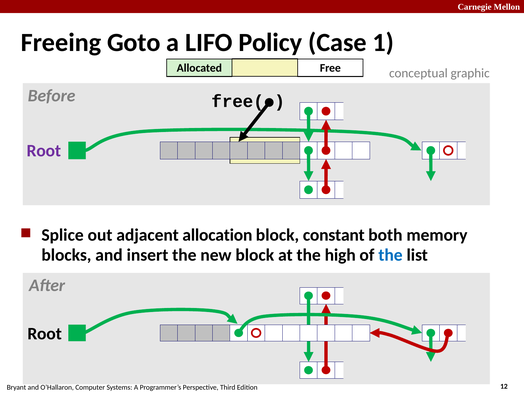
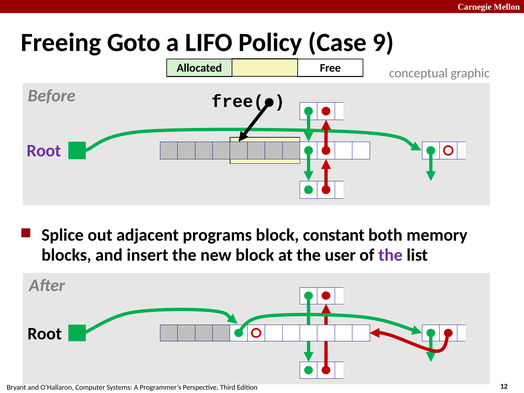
1: 1 -> 9 (383, 43)
allocation: allocation -> programs (217, 235)
high: high -> user (340, 255)
the colour: blue -> purple (390, 255)
